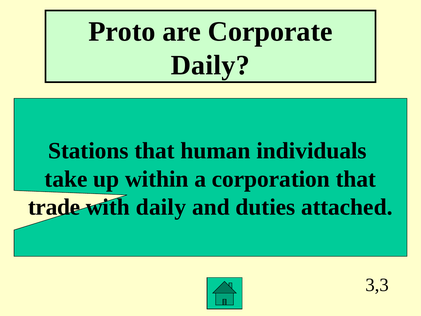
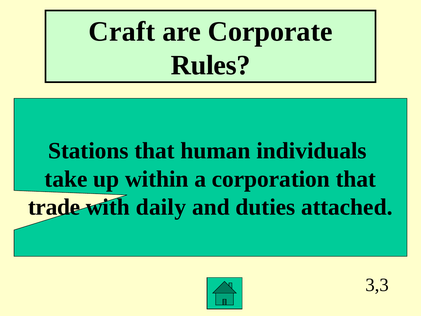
Proto: Proto -> Craft (122, 31)
Daily: Daily -> Rules (211, 65)
